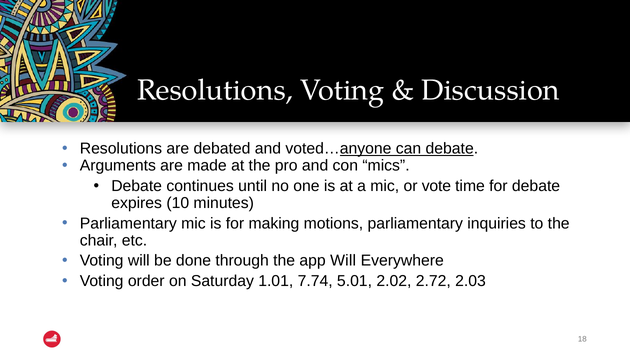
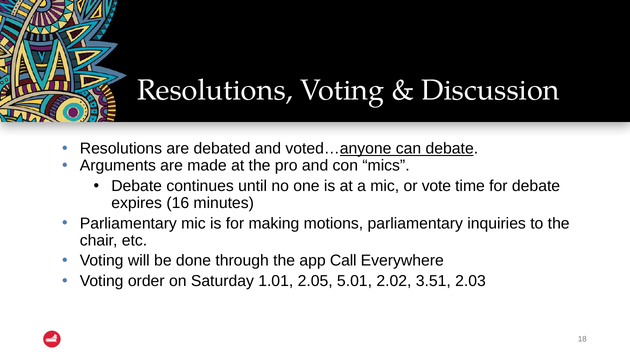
10: 10 -> 16 (178, 203)
app Will: Will -> Call (343, 260)
7.74: 7.74 -> 2.05 (315, 280)
2.72: 2.72 -> 3.51 (433, 280)
